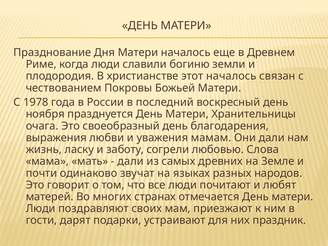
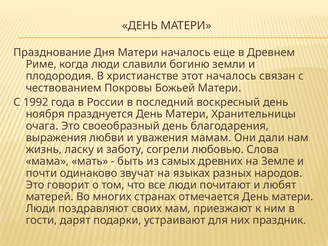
1978: 1978 -> 1992 (36, 102)
дали: дали -> быть (131, 161)
